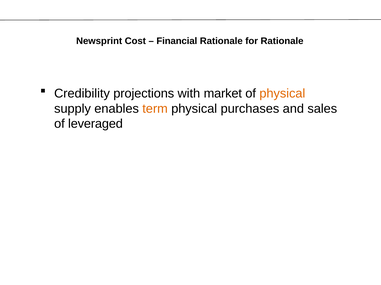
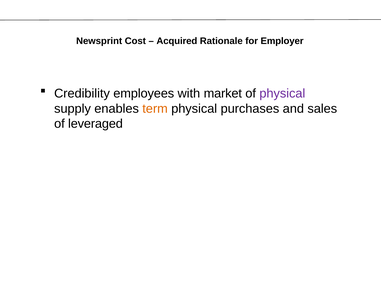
Financial: Financial -> Acquired (177, 41)
for Rationale: Rationale -> Employer (282, 41)
projections: projections -> employees (144, 94)
physical colour: orange -> purple (282, 94)
